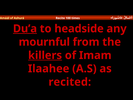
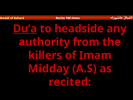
mournful: mournful -> authority (44, 42)
killers underline: present -> none (45, 55)
Ilaahee: Ilaahee -> Midday (49, 68)
